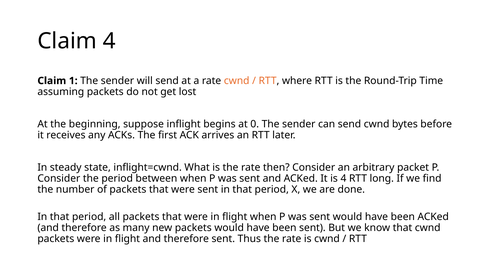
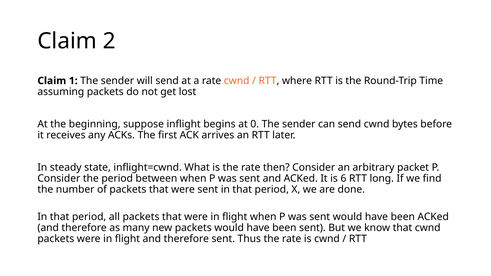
Claim 4: 4 -> 2 (109, 41)
is 4: 4 -> 6 (343, 179)
